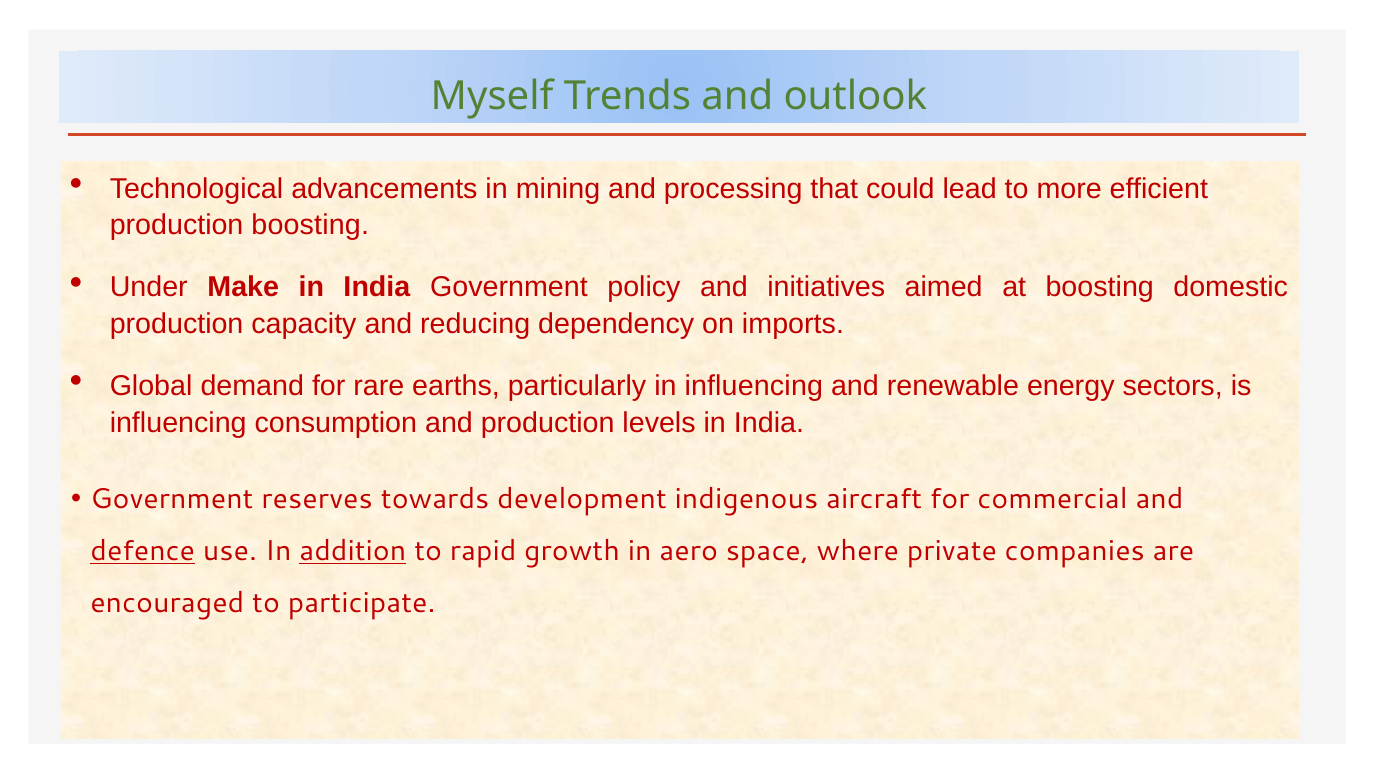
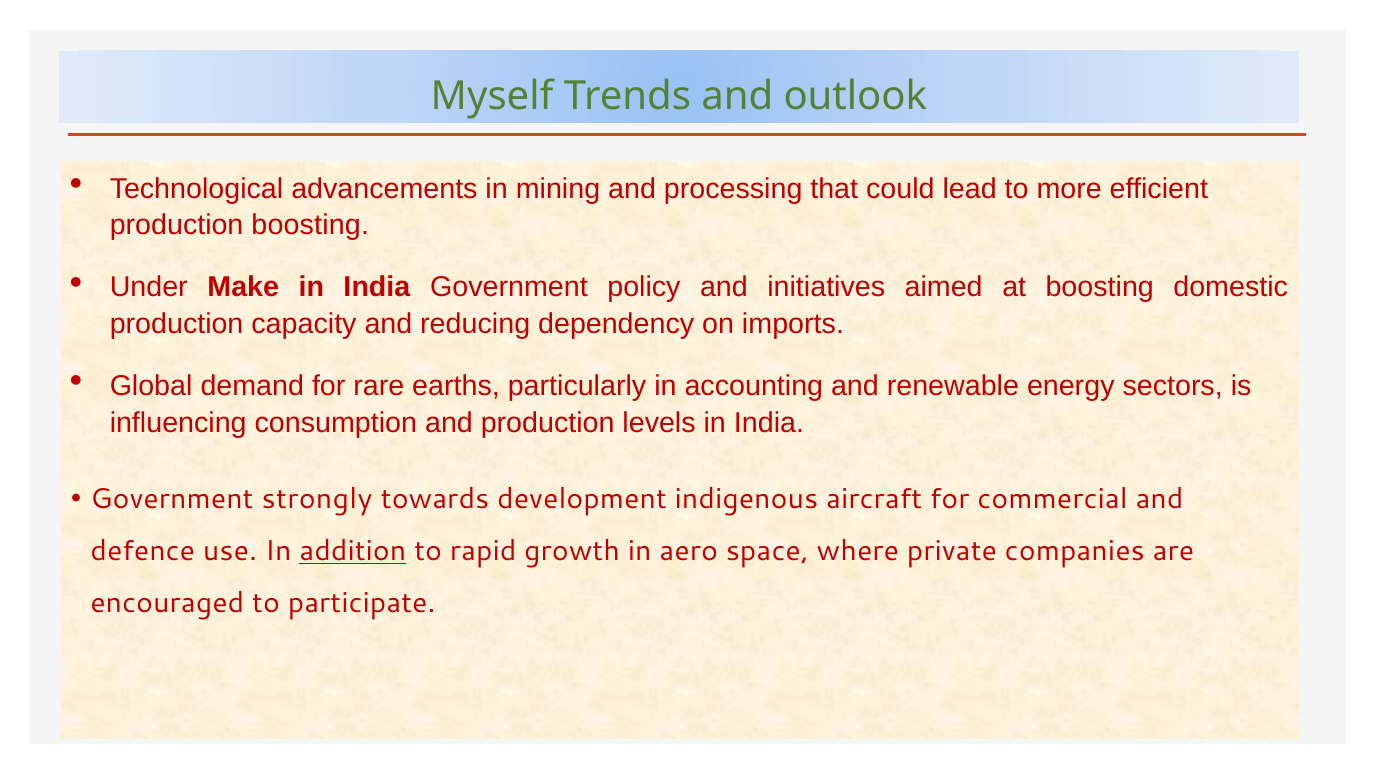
in influencing: influencing -> accounting (754, 386)
reserves: reserves -> strongly (317, 499)
defence underline: present -> none (143, 551)
